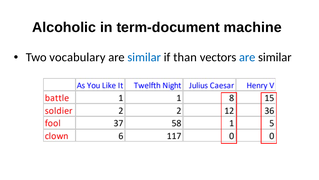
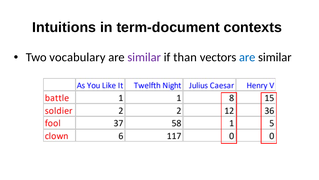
Alcoholic: Alcoholic -> Intuitions (64, 27)
machine: machine -> contexts (253, 27)
similar colour: blue -> purple (144, 57)
